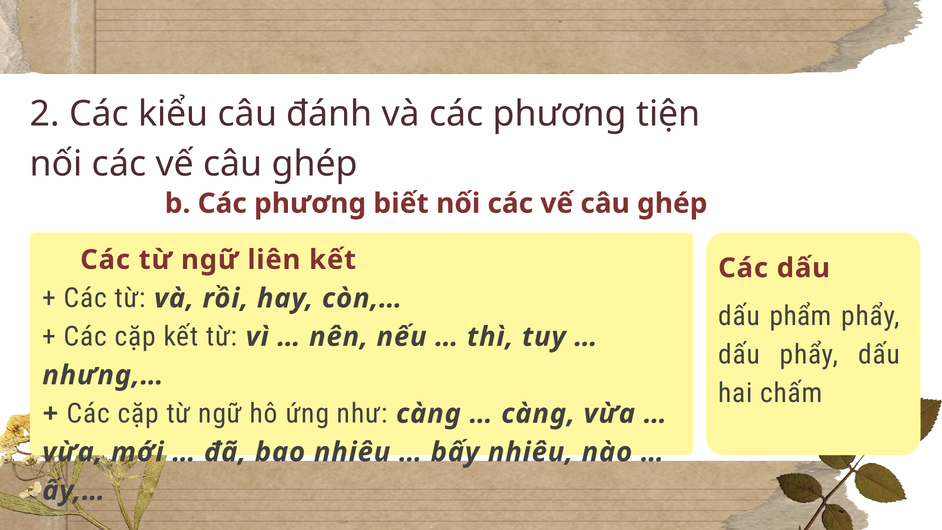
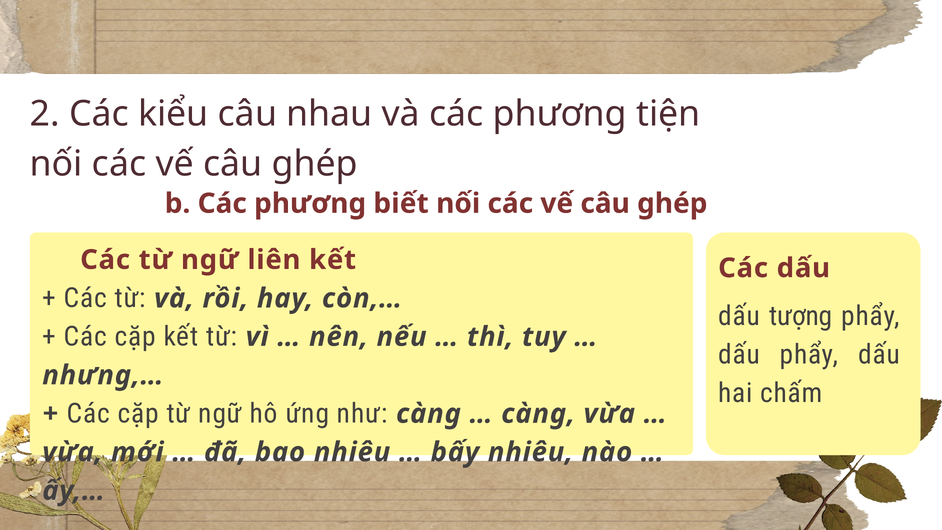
đánh: đánh -> nhau (329, 114)
phẩm: phẩm -> tượng (801, 316)
